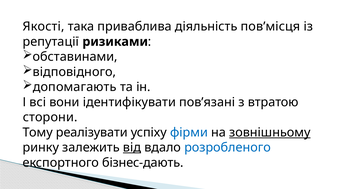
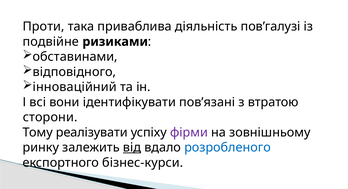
Якості: Якості -> Проти (44, 27)
пов’місця: пов’місця -> пов’галузі (271, 27)
репутації: репутації -> подвійне (51, 42)
допомагають: допомагають -> інноваційний (75, 87)
фірми colour: blue -> purple (189, 133)
зовнішньому underline: present -> none (270, 133)
бізнес-дають: бізнес-дають -> бізнес-курси (143, 163)
